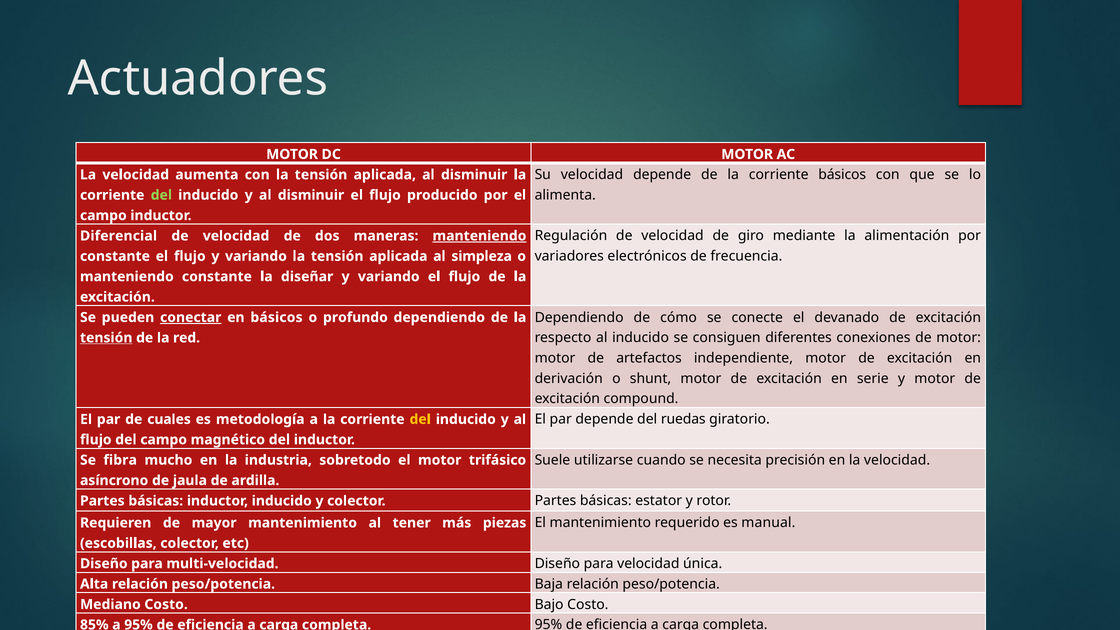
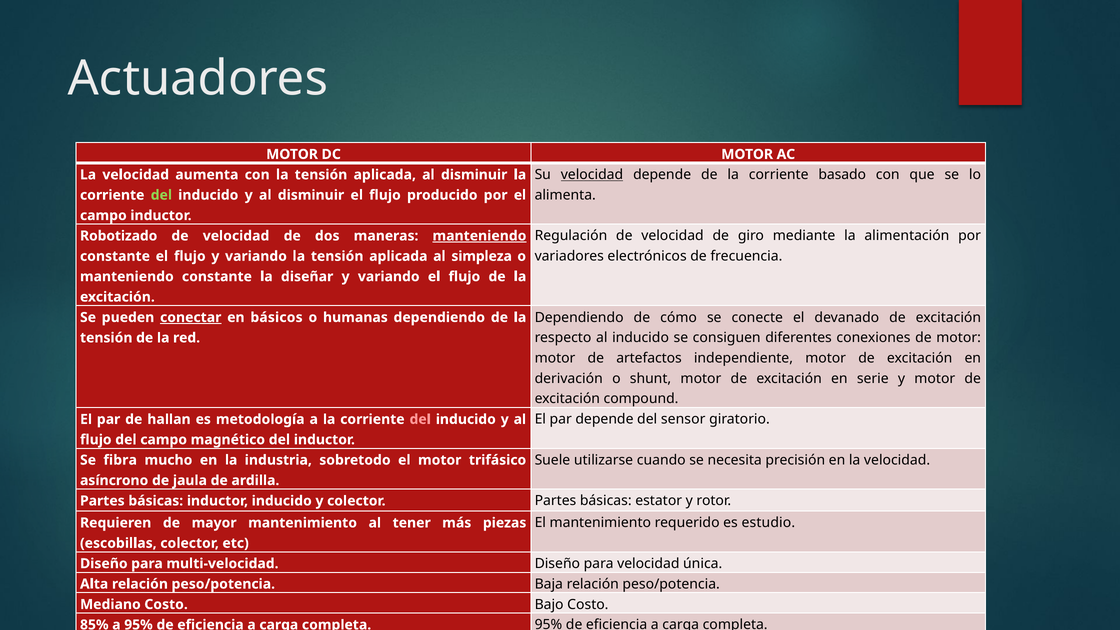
velocidad underline: none -> present (592, 175)
corriente básicos: básicos -> basado (842, 175)
Diferencial: Diferencial -> Robotizado (119, 236)
profundo: profundo -> humanas (355, 317)
tensión underline: present -> none (106, 338)
ruedas: ruedas -> sensor (683, 419)
cuales: cuales -> hallan (169, 419)
del colour: yellow -> pink (420, 419)
manual: manual -> estudio (768, 523)
